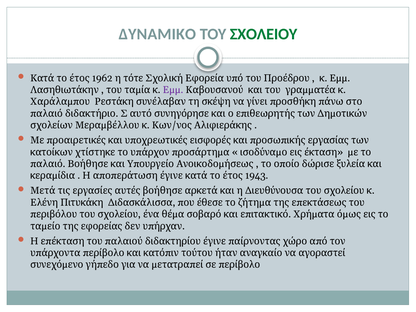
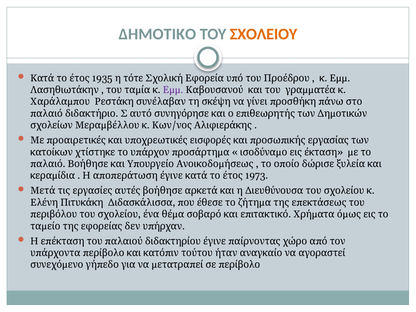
ΔΥΝΑΜΙΚΟ: ΔΥΝΑΜΙΚΟ -> ΔΗΜΟΤΙΚΟ (157, 34)
ΣΧΟΛΕΙΟΥ colour: green -> orange (264, 34)
1962: 1962 -> 1935 (102, 78)
1943: 1943 -> 1973 (257, 176)
